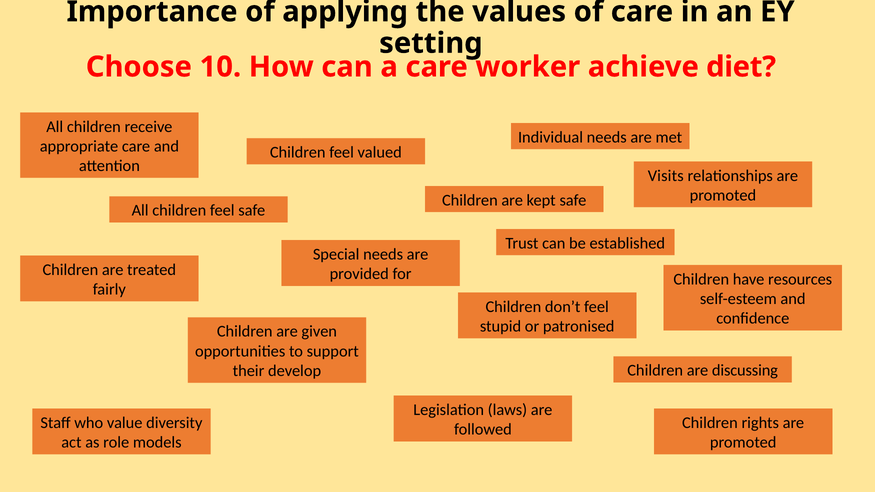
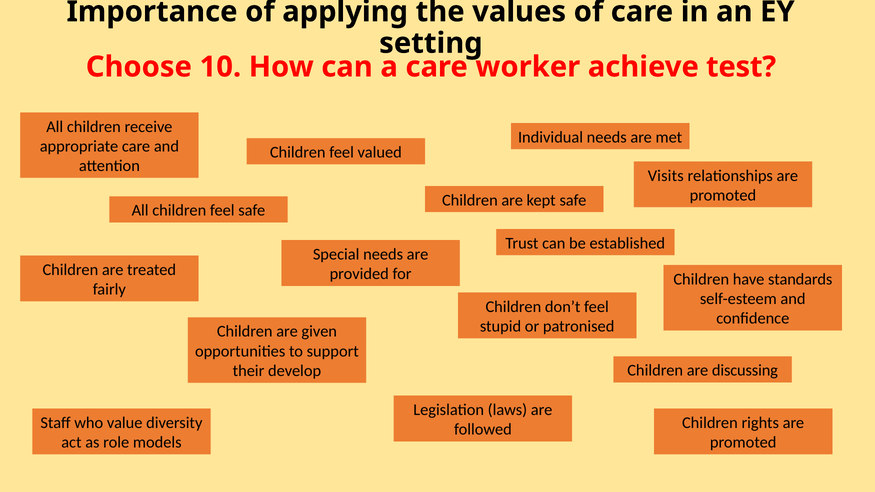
diet: diet -> test (741, 67)
resources: resources -> standards (800, 279)
